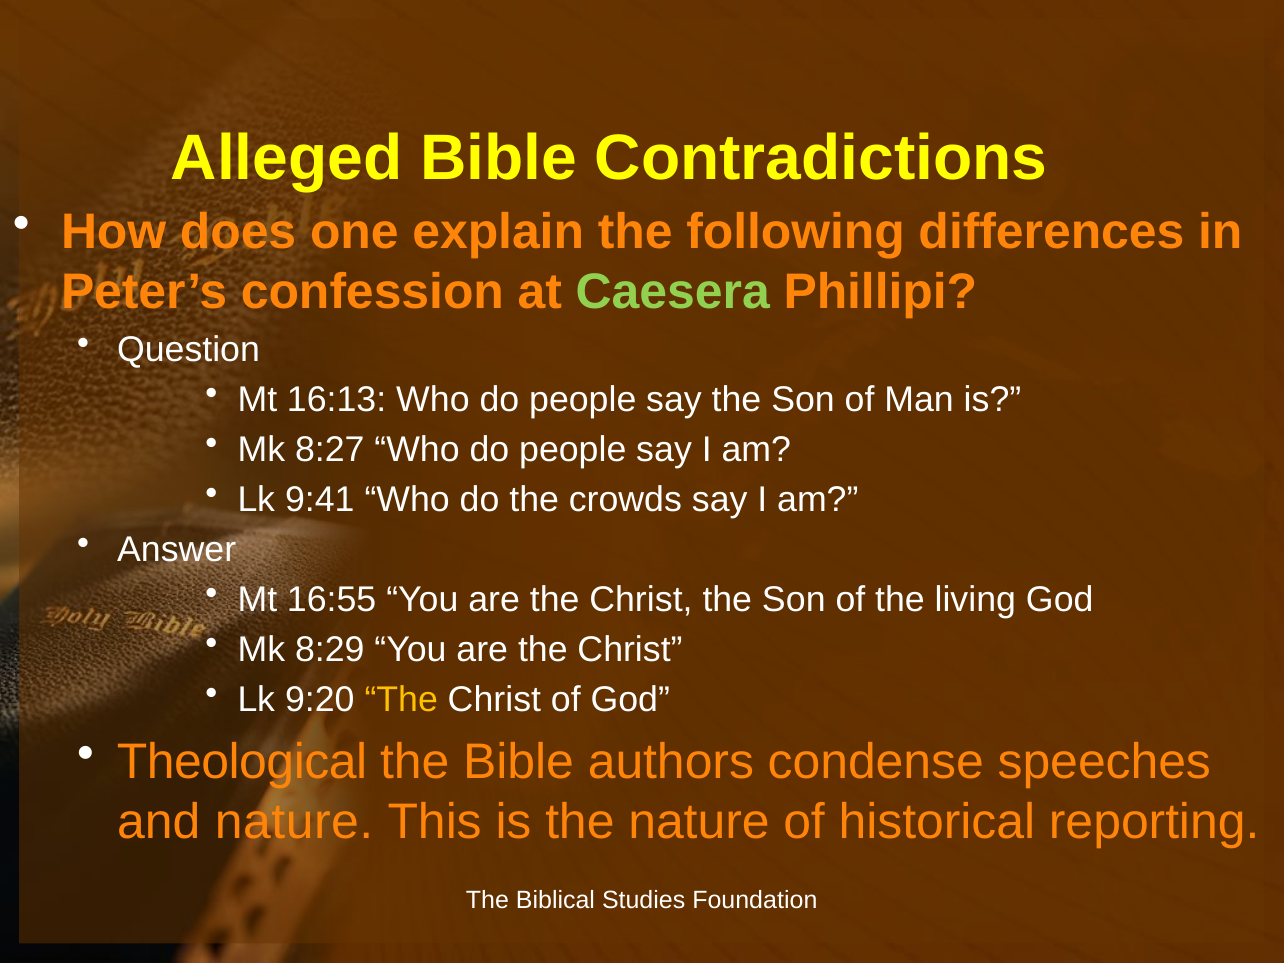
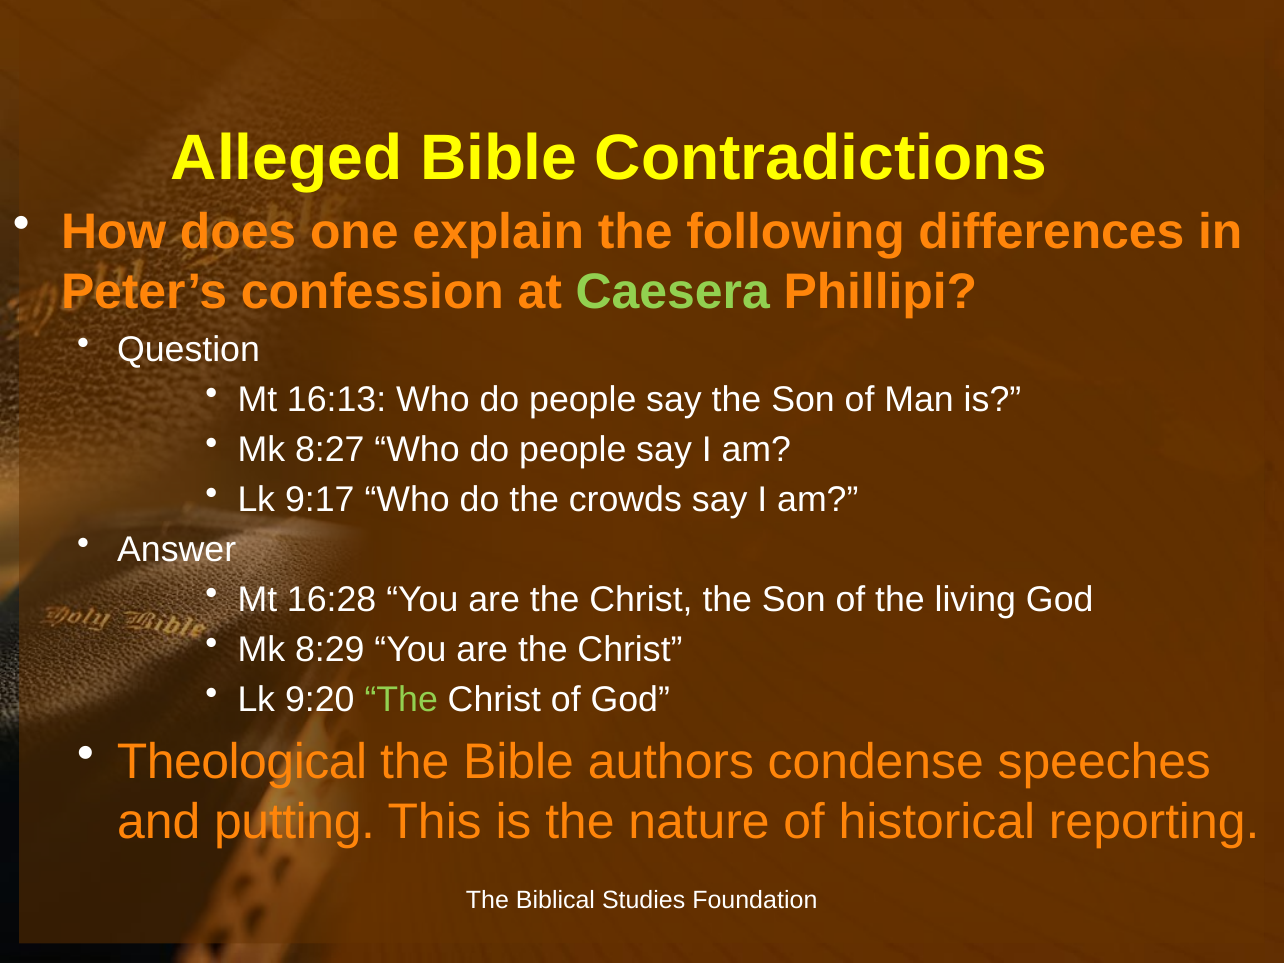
9:41: 9:41 -> 9:17 (320, 500)
16:55: 16:55 -> 16:28 (332, 600)
The colour: yellow -> light green (401, 700)
and nature: nature -> putting (295, 822)
